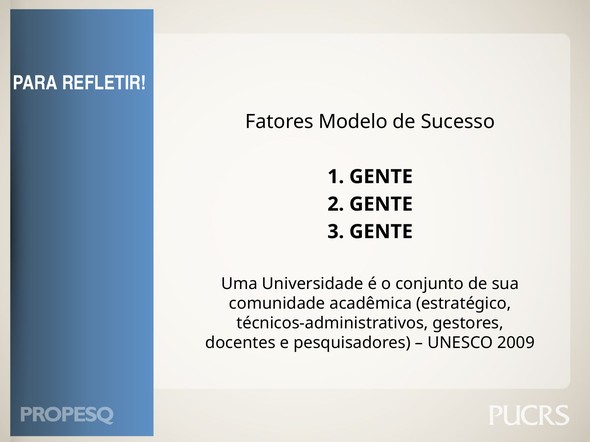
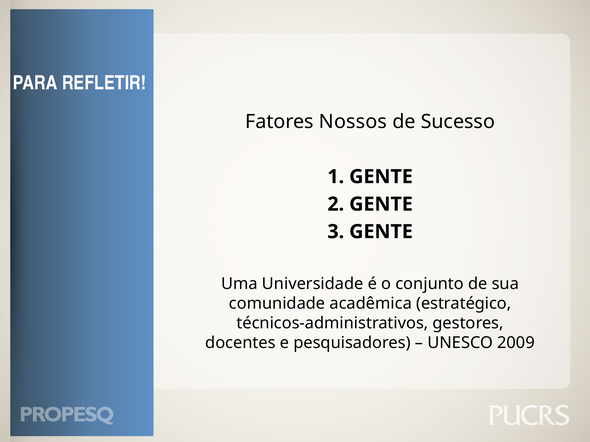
Modelo: Modelo -> Nossos (353, 122)
